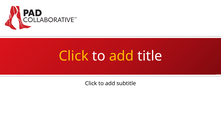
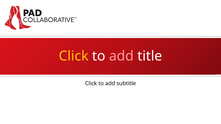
add colour: yellow -> pink (121, 56)
